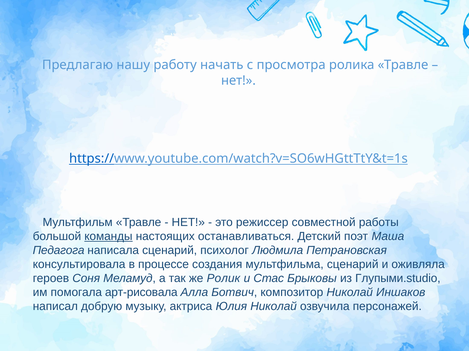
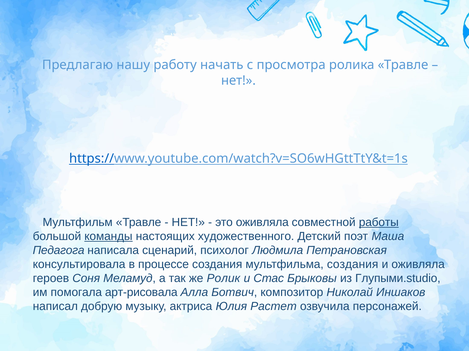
это режиссер: режиссер -> оживляла (262, 223)
работы underline: none -> present (379, 223)
останавливаться: останавливаться -> художественного (246, 237)
мультфильма сценарий: сценарий -> создания (353, 265)
Юлия Николай: Николай -> Растет (274, 307)
